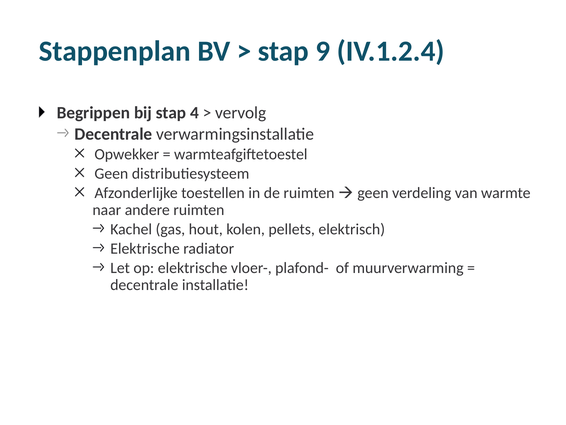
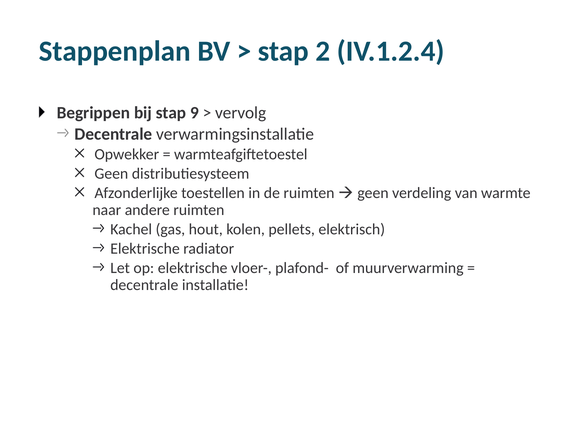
9: 9 -> 2 (323, 51)
4: 4 -> 9 (194, 113)
